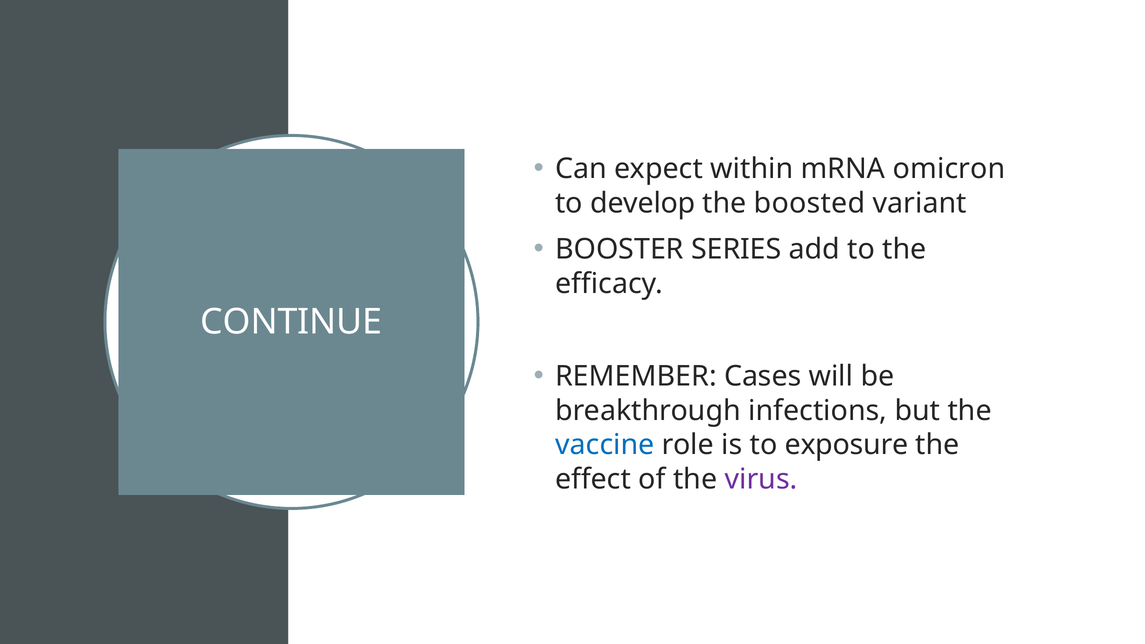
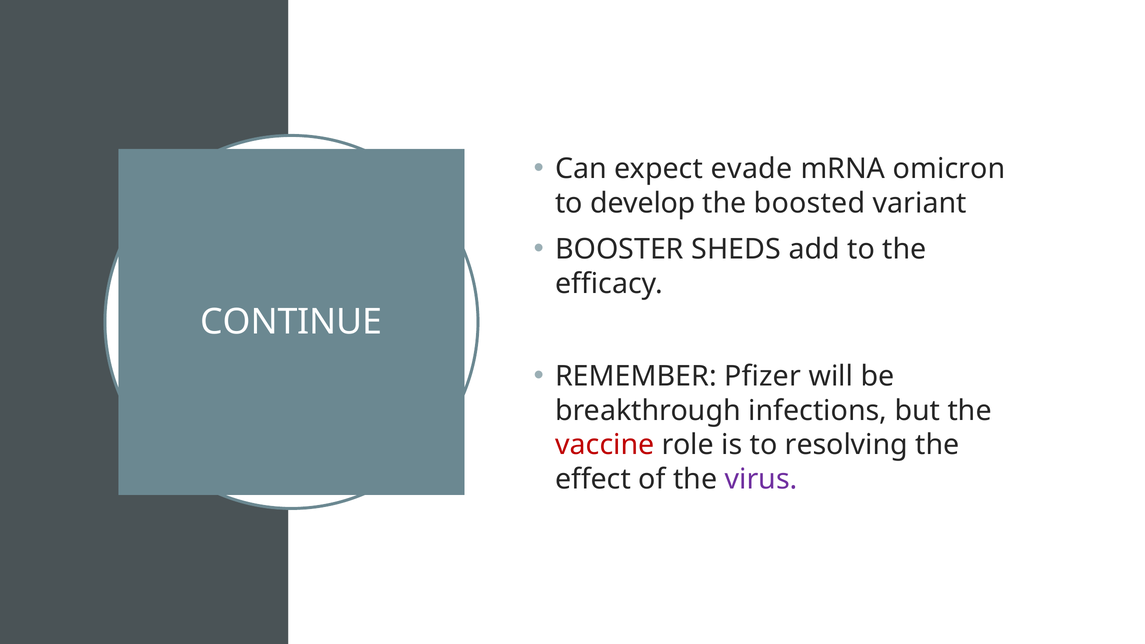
within: within -> evade (752, 169)
SERIES: SERIES -> SHEDS (736, 249)
Cases: Cases -> Pfizer (763, 376)
vaccine colour: blue -> red (605, 445)
exposure: exposure -> resolving (846, 445)
